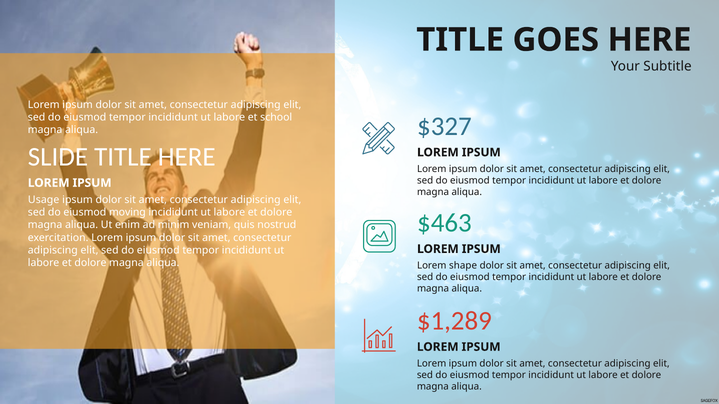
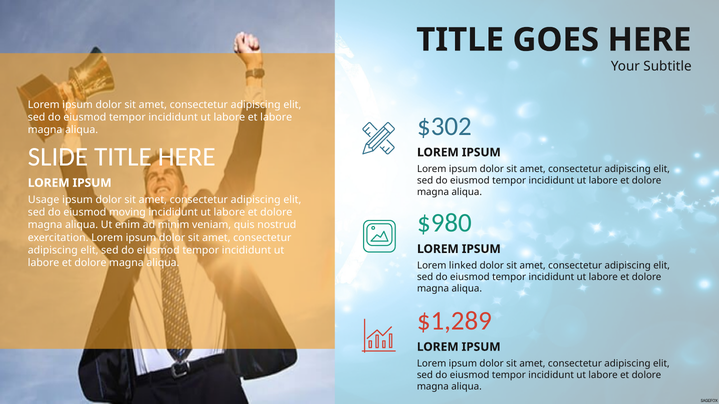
et school: school -> labore (276, 117)
$327: $327 -> $302 (444, 127)
$463: $463 -> $980 (444, 223)
shape: shape -> linked (463, 266)
